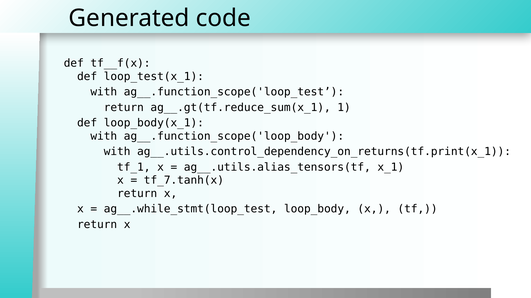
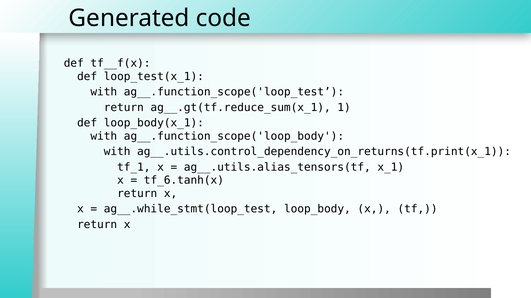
tf_7.tanh(x: tf_7.tanh(x -> tf_6.tanh(x (184, 181)
